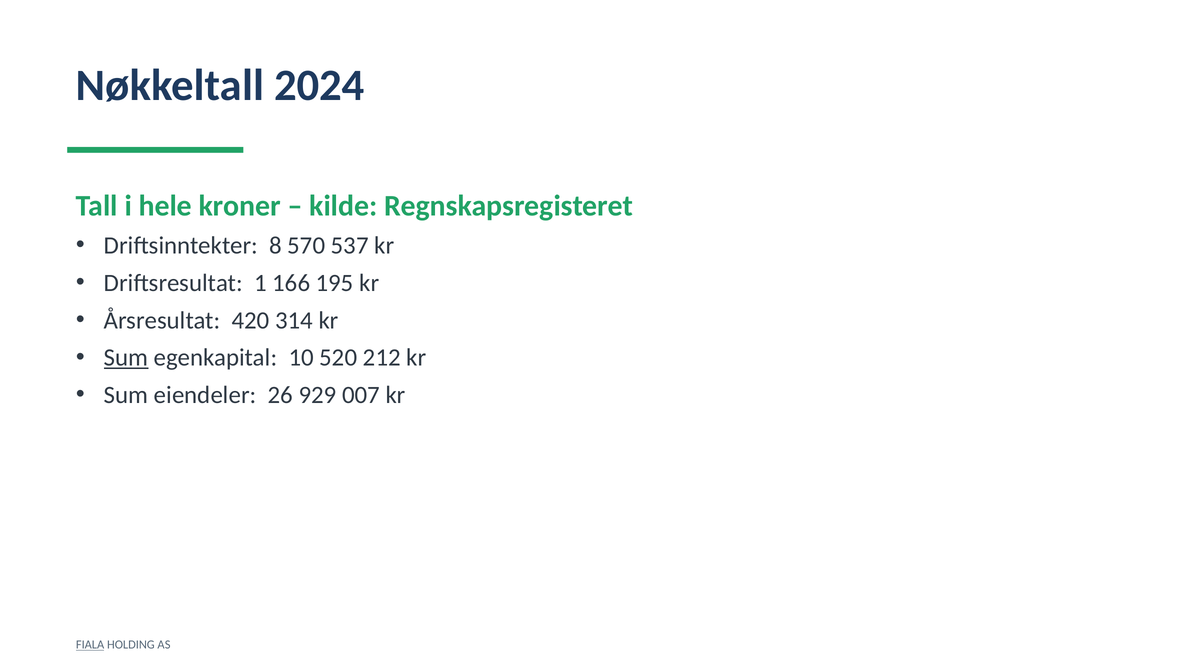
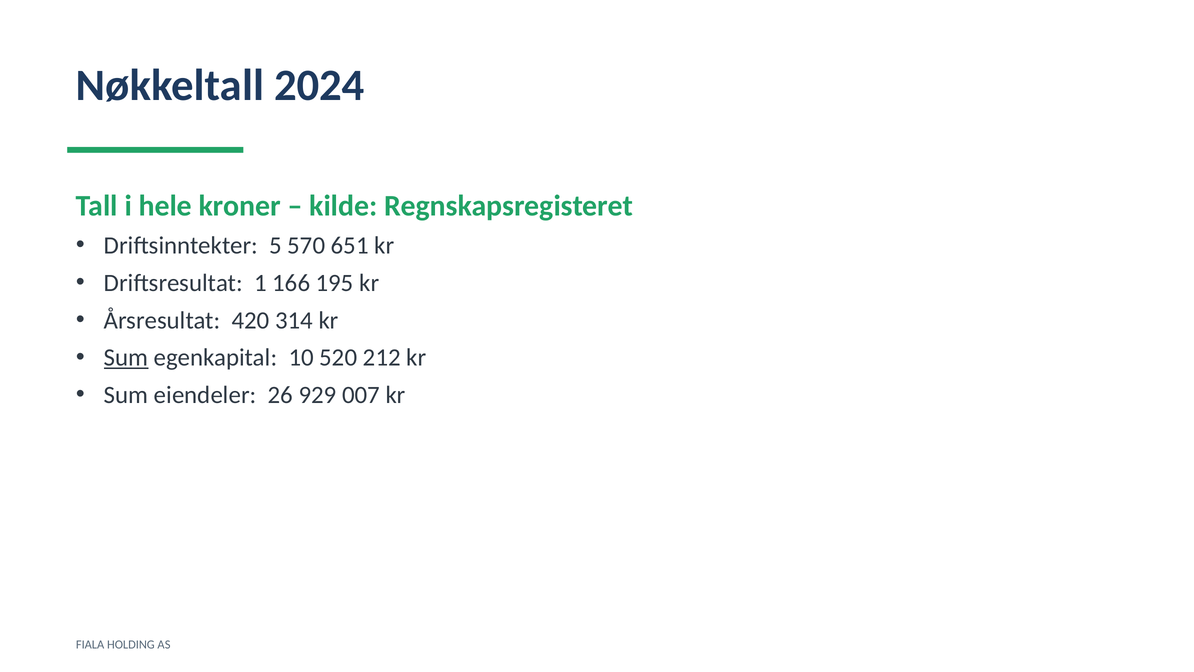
8: 8 -> 5 (275, 246)
537: 537 -> 651 (350, 246)
FIALA underline: present -> none (90, 644)
